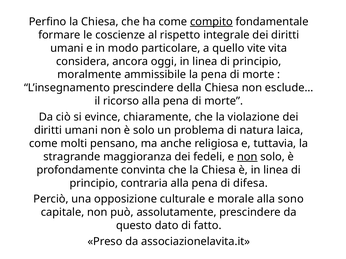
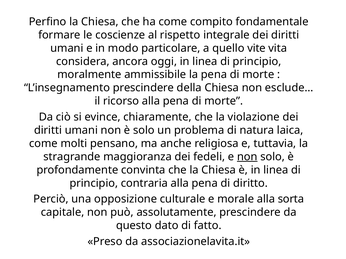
compito underline: present -> none (211, 22)
difesa: difesa -> diritto (251, 183)
sono: sono -> sorta (291, 199)
